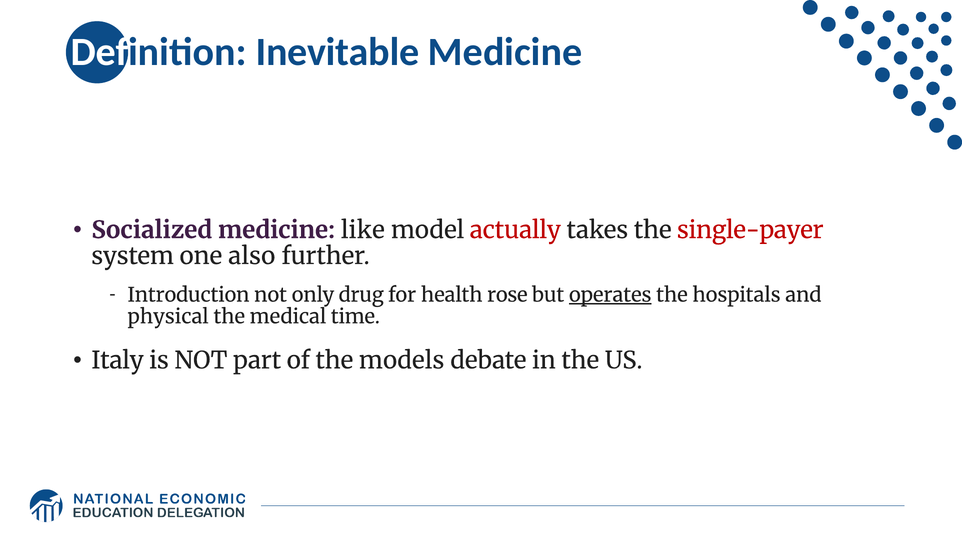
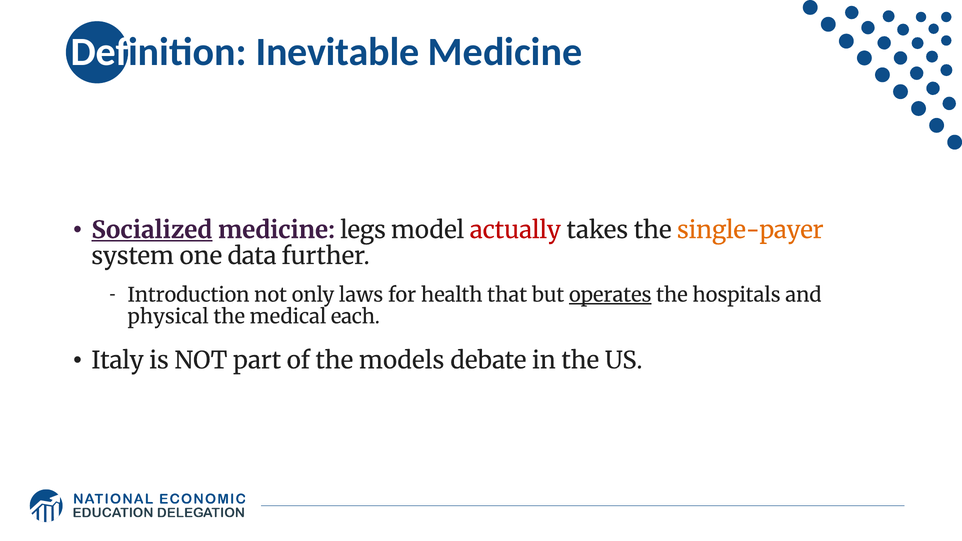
Socialized underline: none -> present (152, 230)
like: like -> legs (363, 230)
single-payer colour: red -> orange (750, 230)
also: also -> data (252, 256)
drug: drug -> laws (361, 295)
rose: rose -> that (507, 295)
time: time -> each (355, 317)
